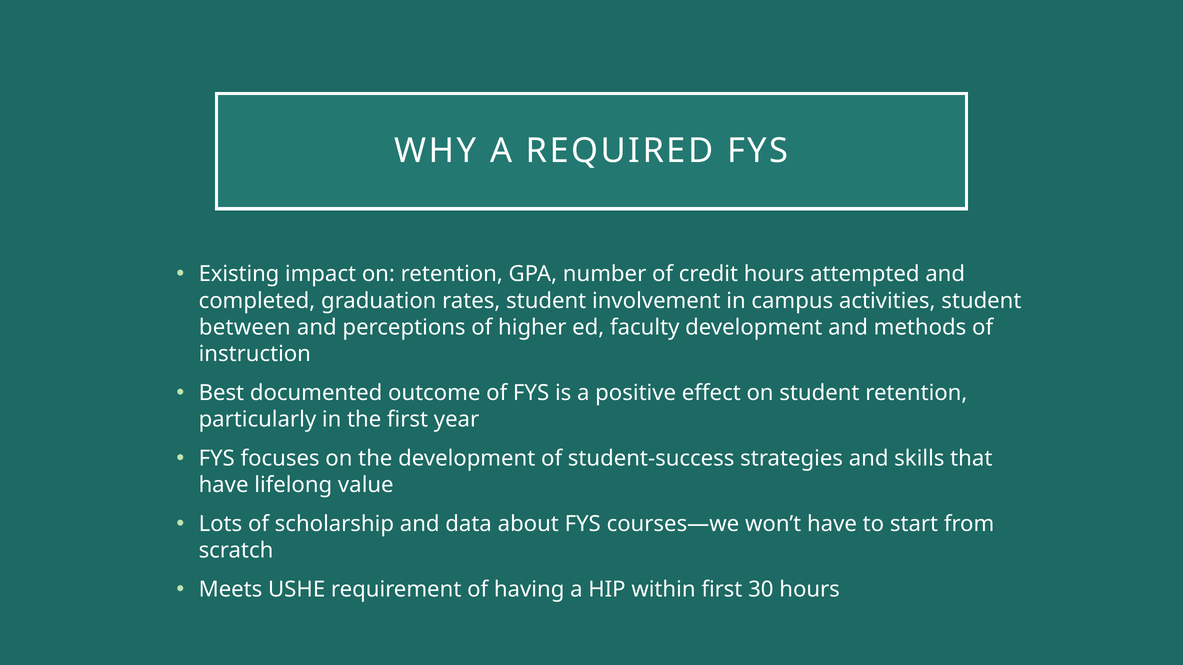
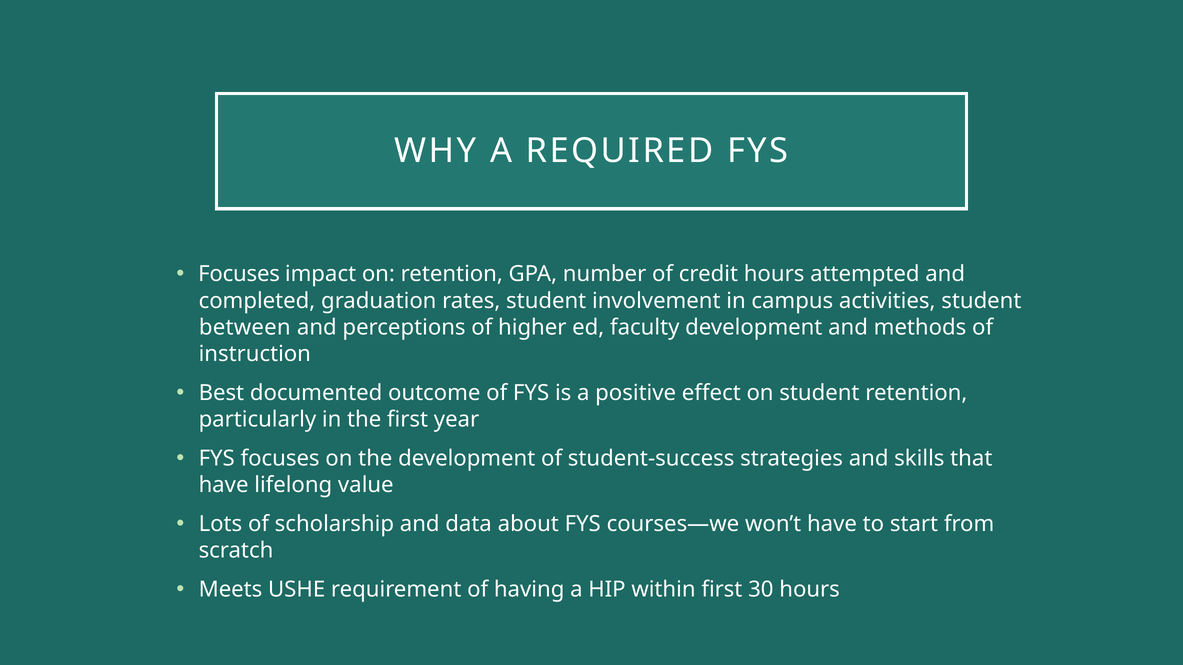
Existing: Existing -> Focuses (239, 274)
